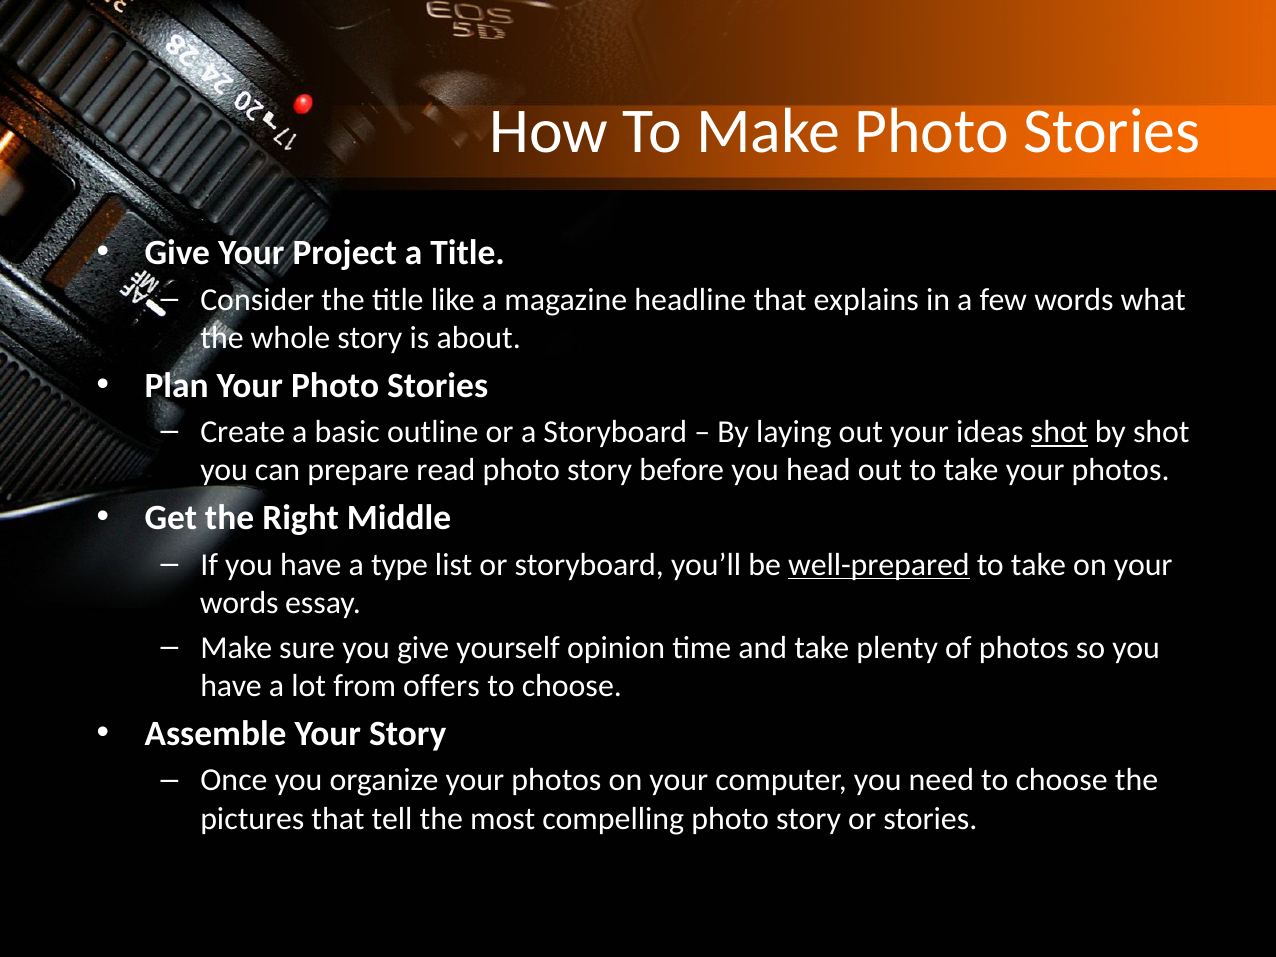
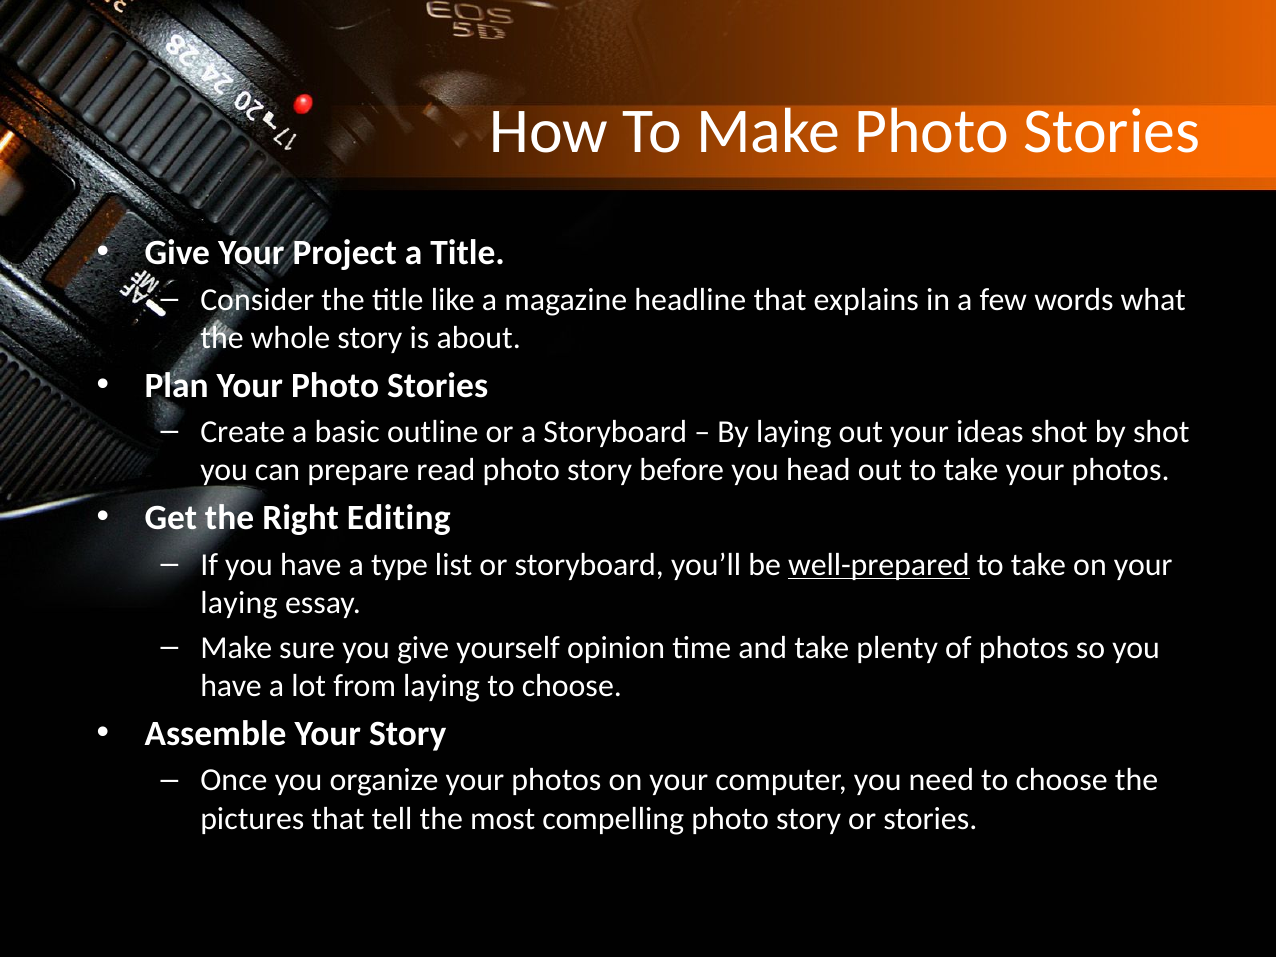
shot underline: present -> none (1059, 432)
Middle: Middle -> Editing (399, 518)
words: words -> laying (239, 603)
from offers: offers -> laying (441, 686)
